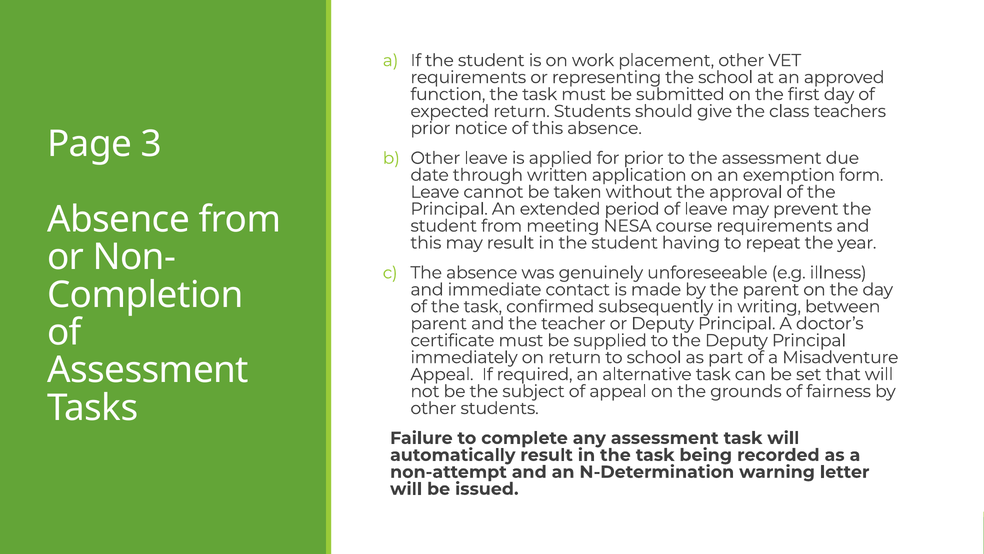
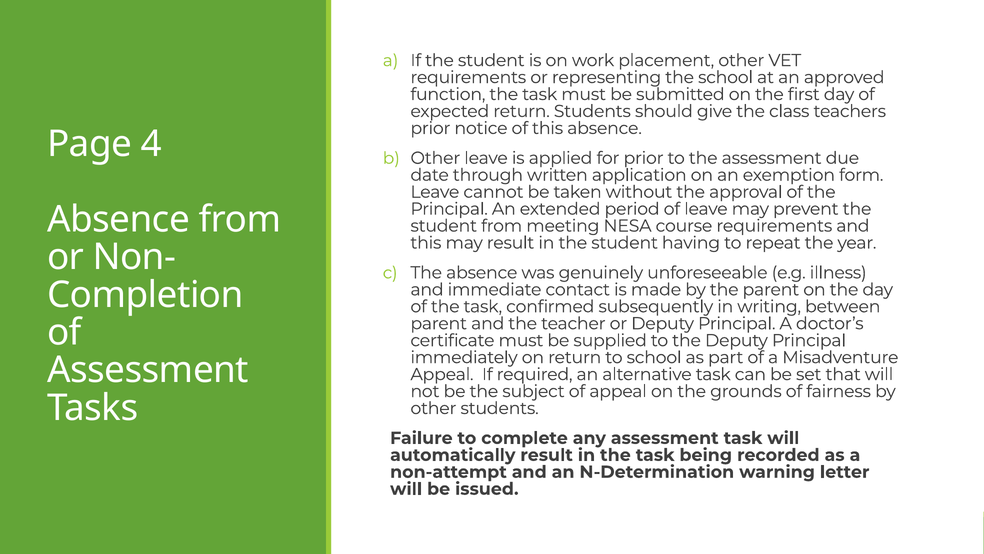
3: 3 -> 4 (151, 144)
